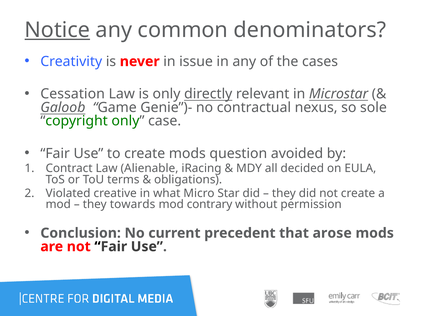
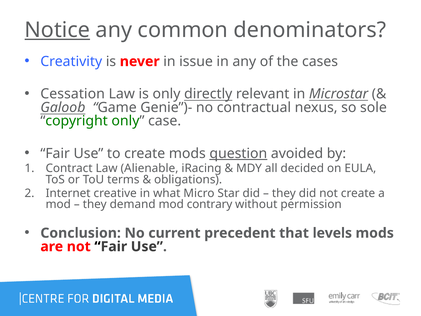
question underline: none -> present (238, 153)
Violated: Violated -> Internet (68, 193)
towards: towards -> demand (133, 204)
arose: arose -> levels (332, 233)
